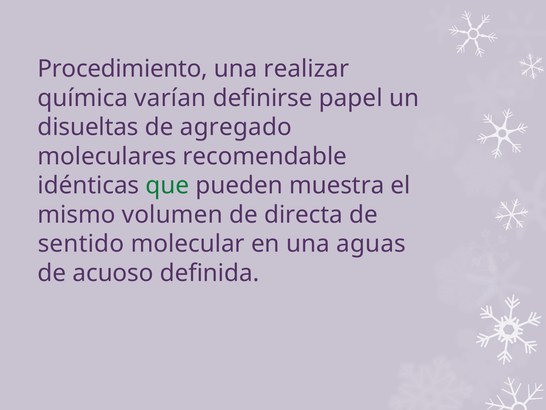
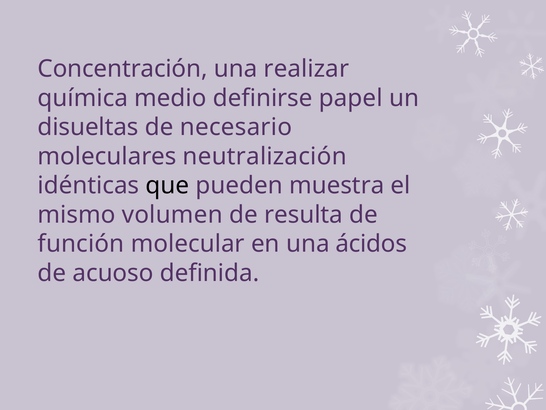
Procedimiento: Procedimiento -> Concentración (123, 69)
varían: varían -> medio (170, 98)
agregado: agregado -> necesario (236, 127)
recomendable: recomendable -> neutralización (265, 156)
que colour: green -> black (167, 185)
directa: directa -> resulta (304, 215)
sentido: sentido -> función (81, 244)
aguas: aguas -> ácidos (371, 244)
